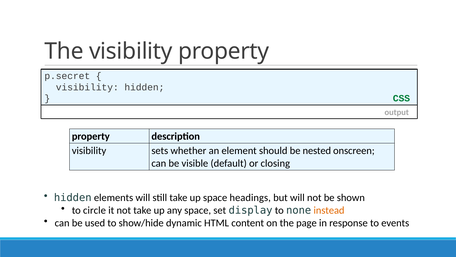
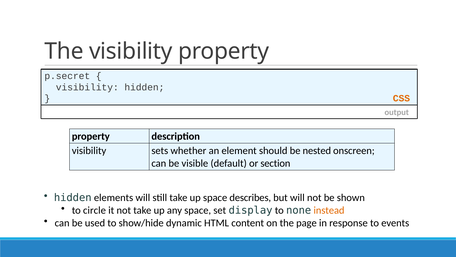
CSS colour: green -> orange (401, 98)
closing: closing -> section (275, 163)
headings: headings -> describes (250, 197)
